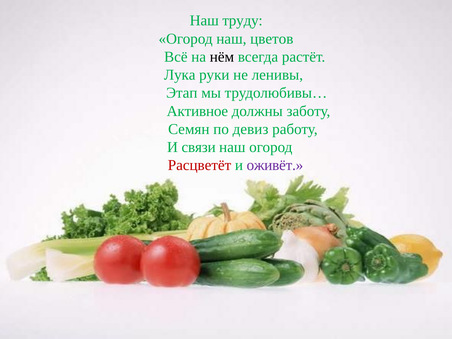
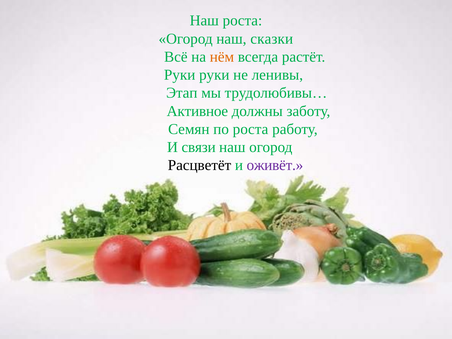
Наш труду: труду -> роста (242, 21)
цветов: цветов -> сказки (272, 39)
нём colour: black -> orange (222, 57)
Лука: Лука -> Руки (180, 75)
по девиз: девиз -> роста (250, 129)
Расцветёт colour: red -> black (200, 165)
